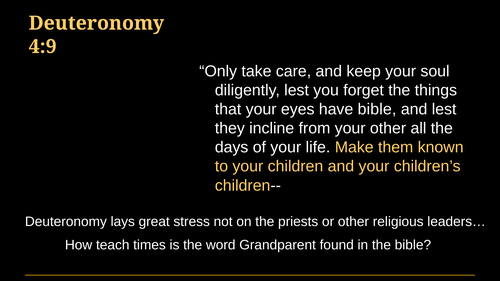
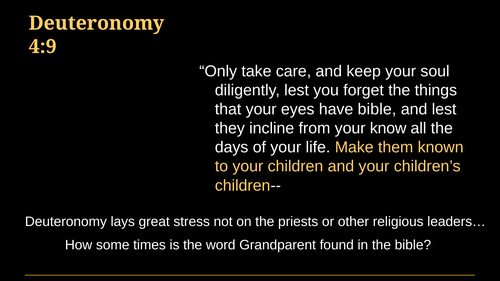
your other: other -> know (388, 128)
teach: teach -> some (113, 245)
